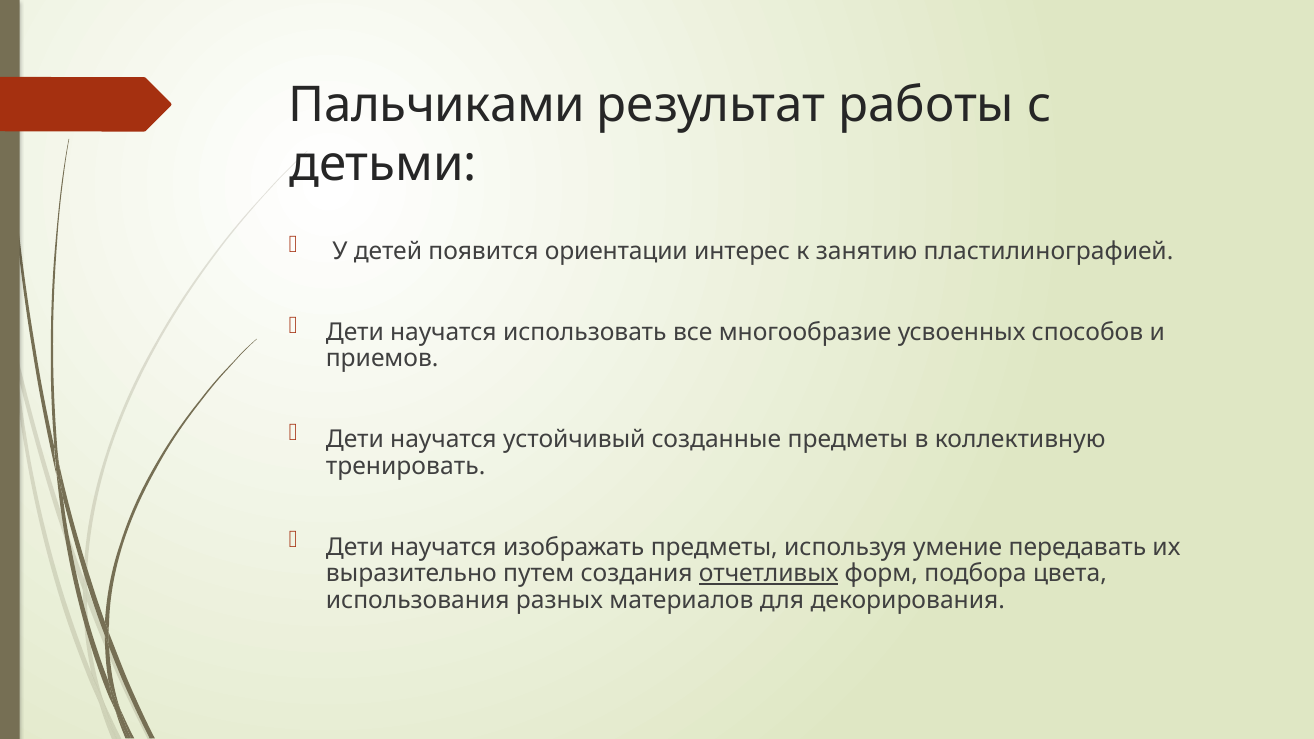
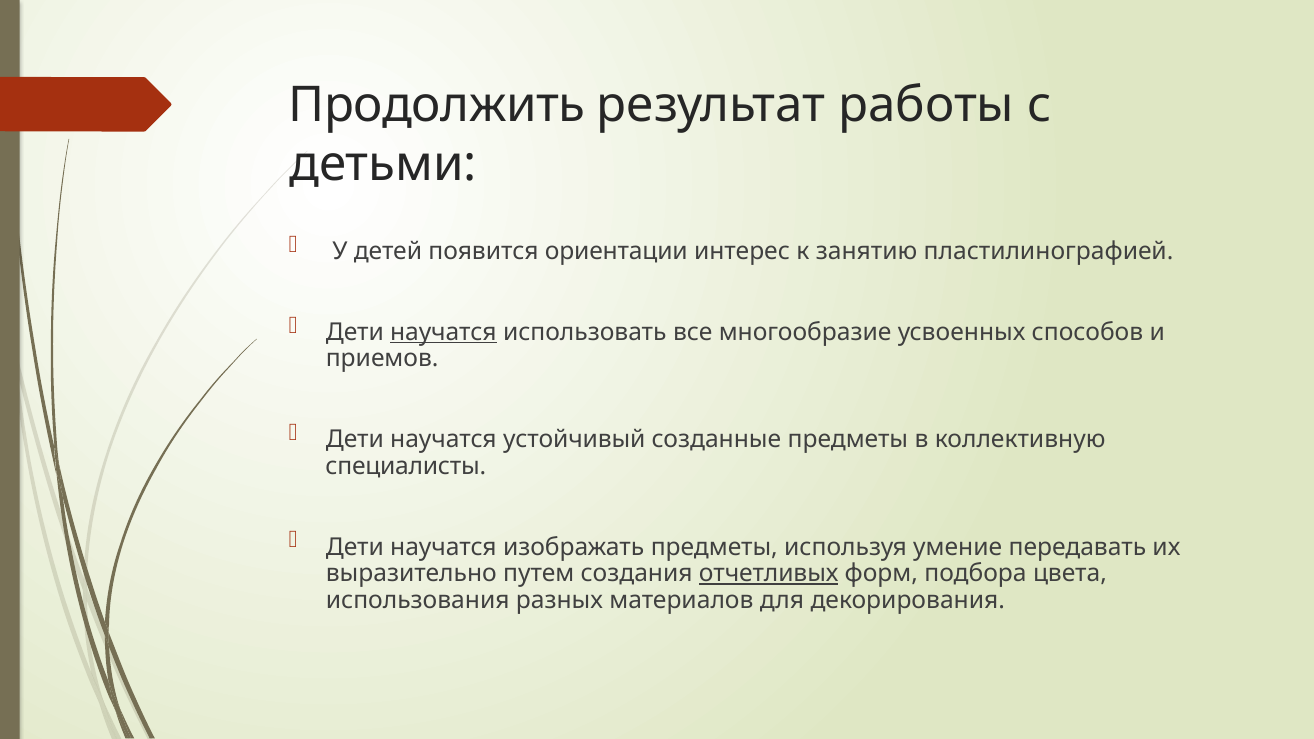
Пальчиками: Пальчиками -> Продолжить (437, 105)
научатся underline: none -> present (443, 332)
тренировать: тренировать -> специалисты (406, 466)
